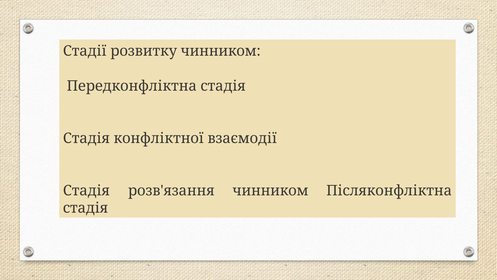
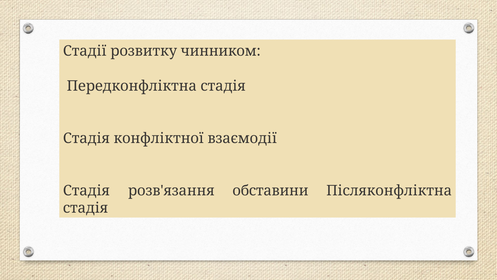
розв'язання чинником: чинником -> обставини (270, 190)
